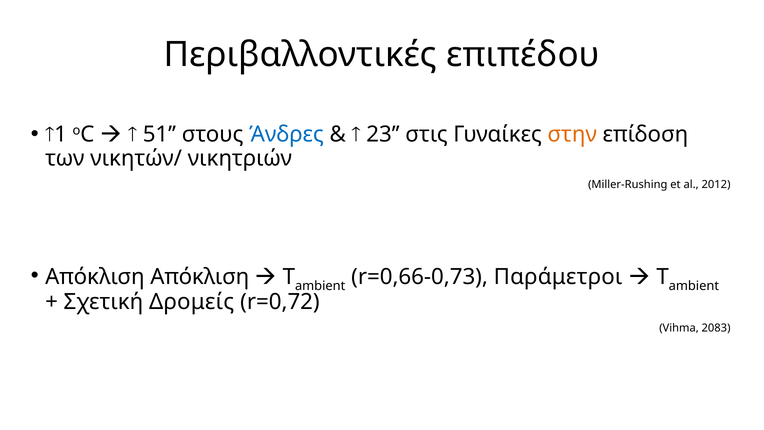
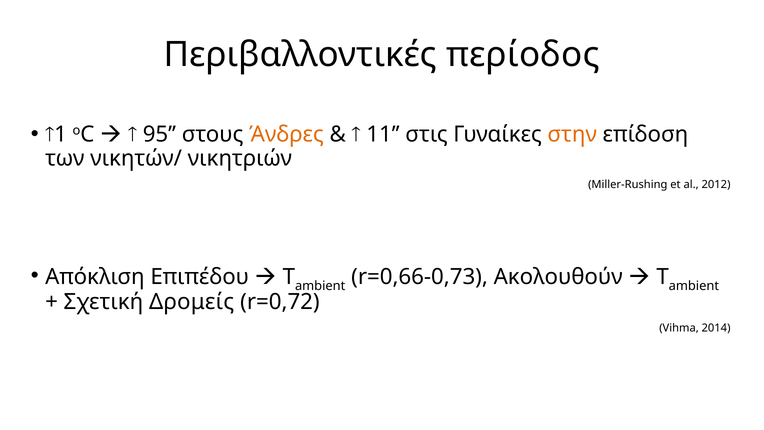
επιπέδου: επιπέδου -> περίοδος (523, 55)
51: 51 -> 95 (159, 134)
Άνδρες colour: blue -> orange (287, 134)
23: 23 -> 11 (383, 134)
Απόκλιση Απόκλιση: Απόκλιση -> Επιπέδου (200, 277)
Παράμετροι: Παράμετροι -> Ακολουθούν (558, 277)
2083: 2083 -> 2014 (716, 328)
